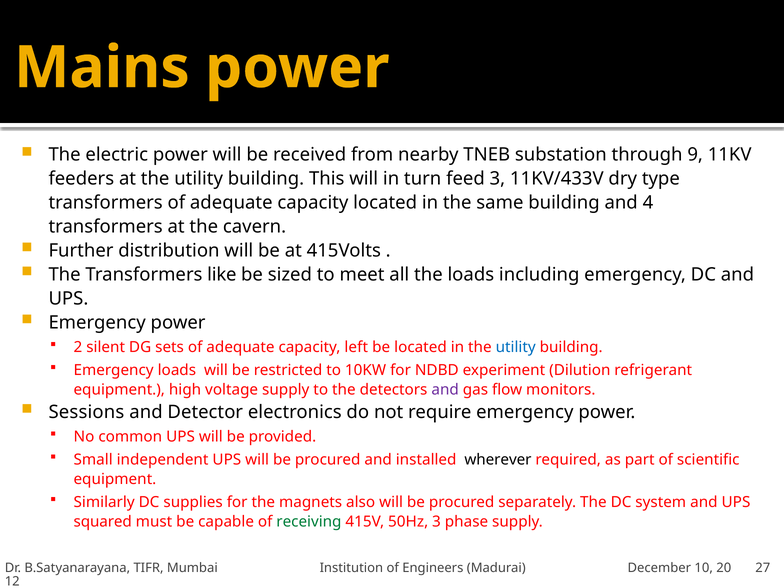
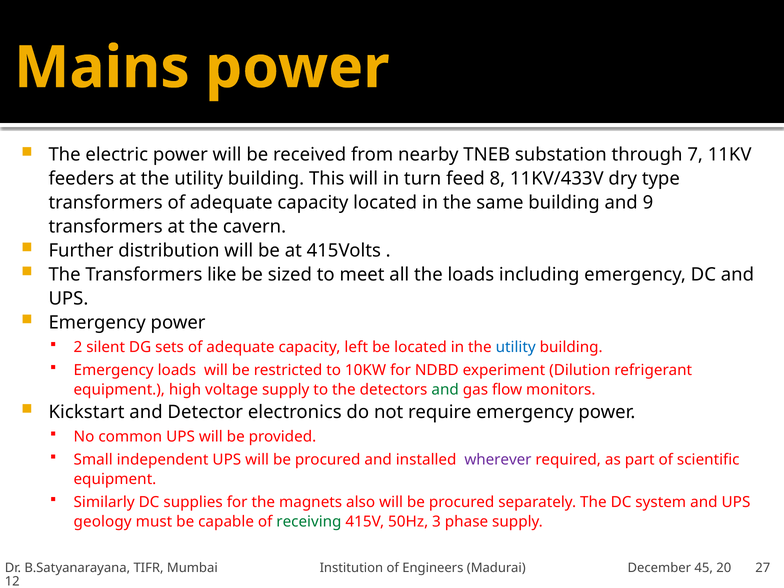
9: 9 -> 7 (695, 155)
feed 3: 3 -> 8 (497, 179)
4: 4 -> 9 (648, 203)
and colour: purple -> green (445, 390)
Sessions: Sessions -> Kickstart (86, 412)
wherever colour: black -> purple (498, 460)
squared: squared -> geology (103, 522)
10: 10 -> 45 (704, 568)
